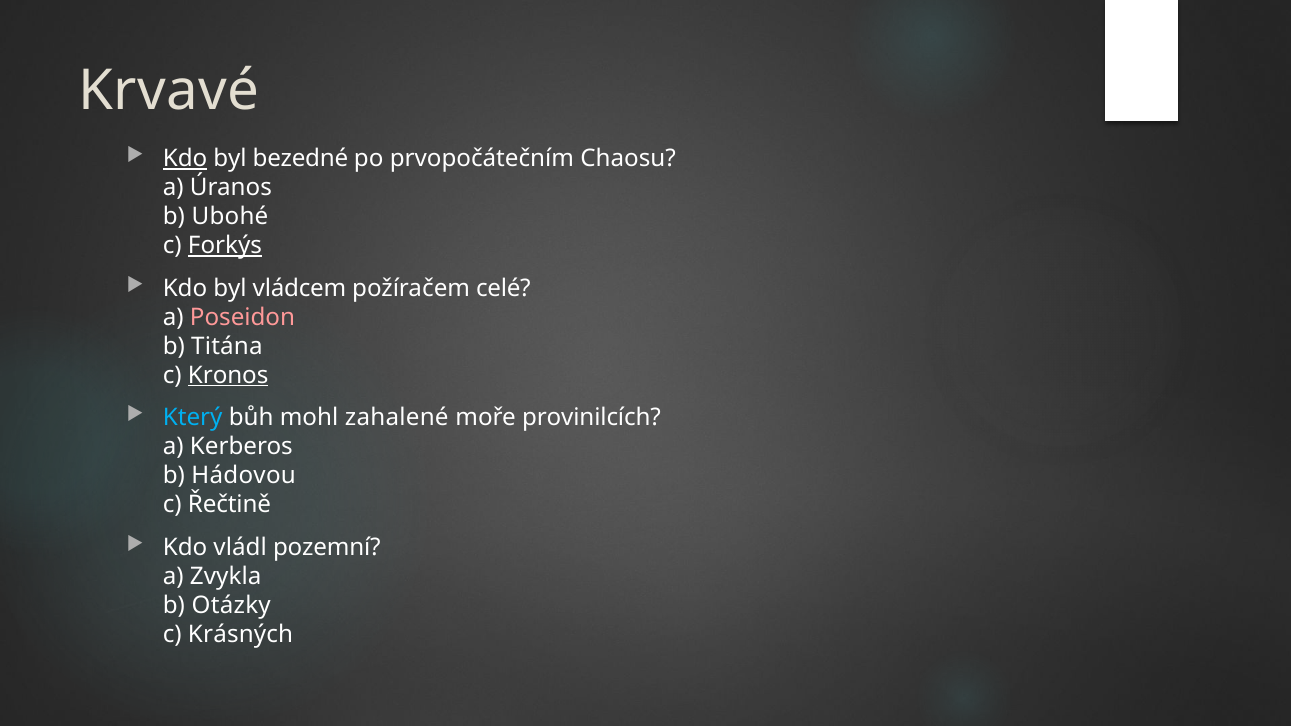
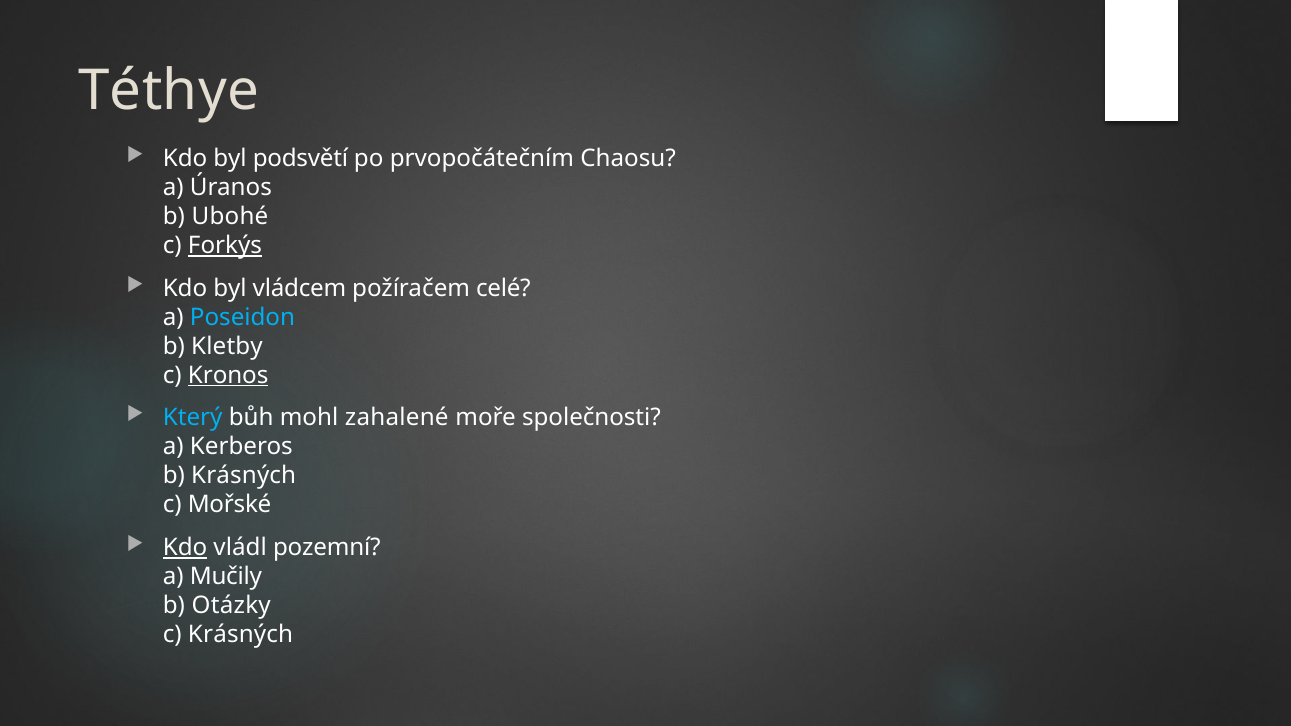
Krvavé: Krvavé -> Téthye (169, 91)
Kdo underline: present -> none (185, 159)
bezedné: bezedné -> podsvětí (300, 159)
Poseidon colour: pink -> light blue (243, 317)
Titána: Titána -> Kletby (227, 346)
provinilcích: provinilcích -> společnosti (591, 418)
b Hádovou: Hádovou -> Krásných (244, 476)
Řečtině: Řečtině -> Mořské (230, 505)
Kdo underline: none -> present (185, 548)
Zvykla: Zvykla -> Mučily (226, 577)
